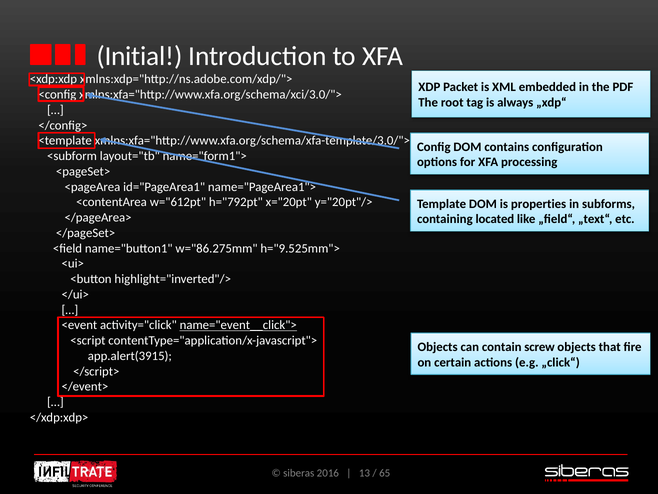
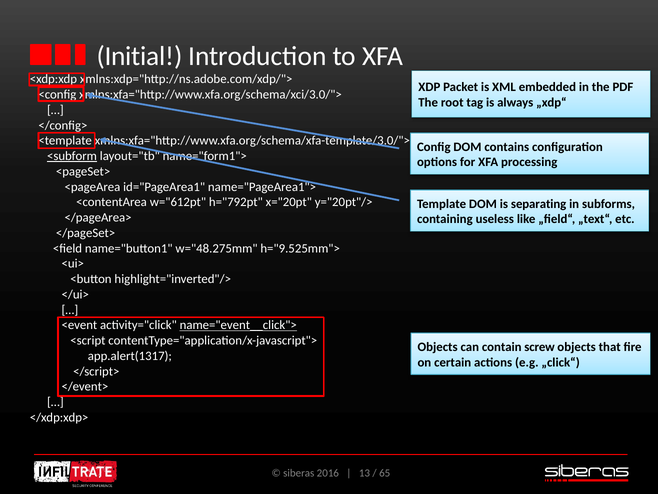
<subform underline: none -> present (72, 156)
properties: properties -> separating (539, 204)
located: located -> useless (495, 219)
w="86.275mm: w="86.275mm -> w="48.275mm (216, 248)
app.alert(3915: app.alert(3915 -> app.alert(1317 (130, 356)
